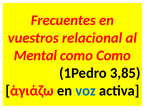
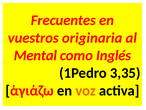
relacional: relacional -> originaria (92, 38)
como Como: Como -> Inglés (114, 55)
3,85: 3,85 -> 3,35 (125, 73)
voz colour: blue -> orange (86, 90)
